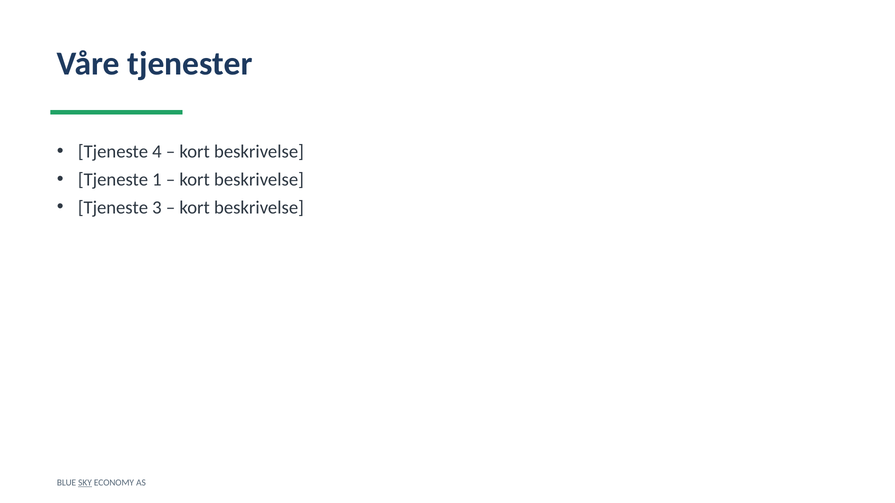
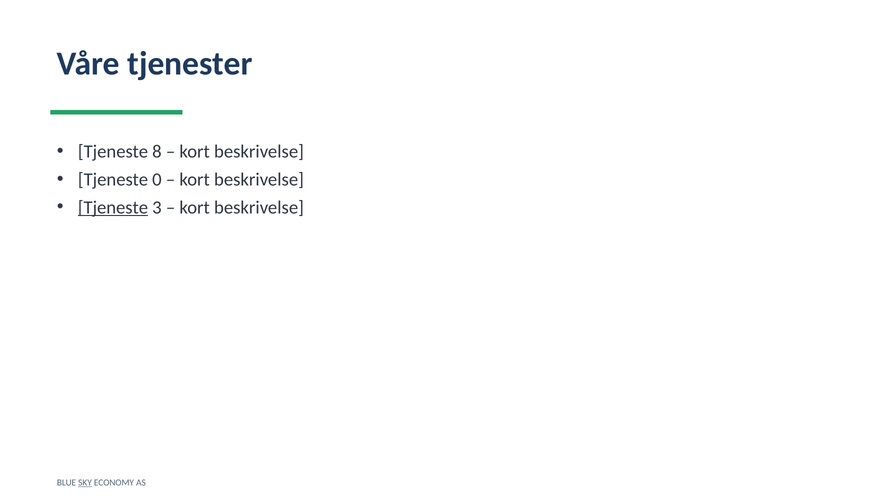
4: 4 -> 8 (157, 152)
1: 1 -> 0 (157, 180)
Tjeneste underline: none -> present (113, 208)
